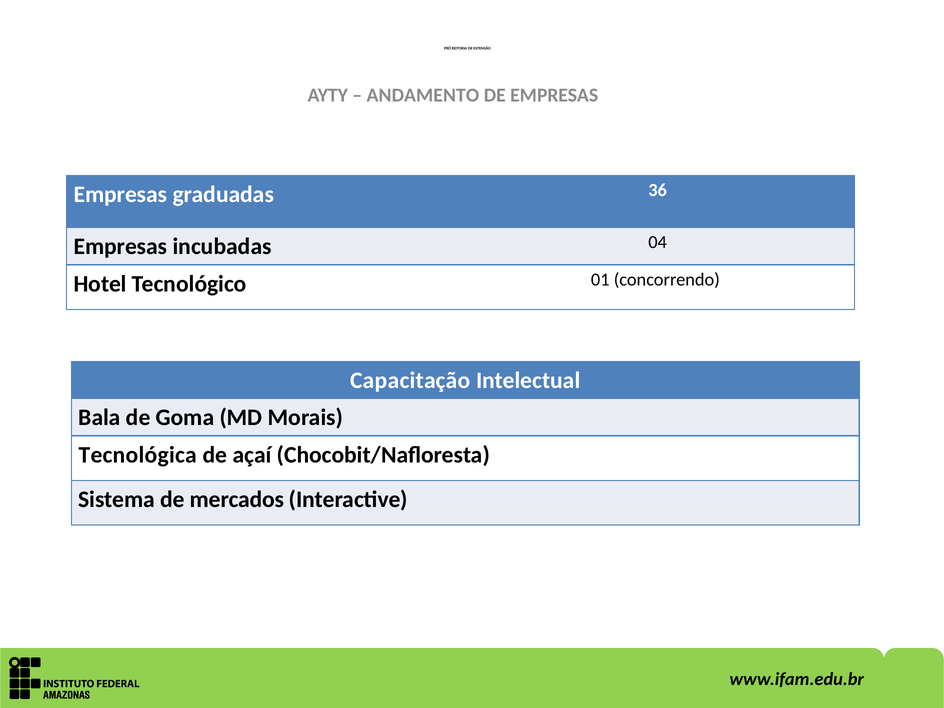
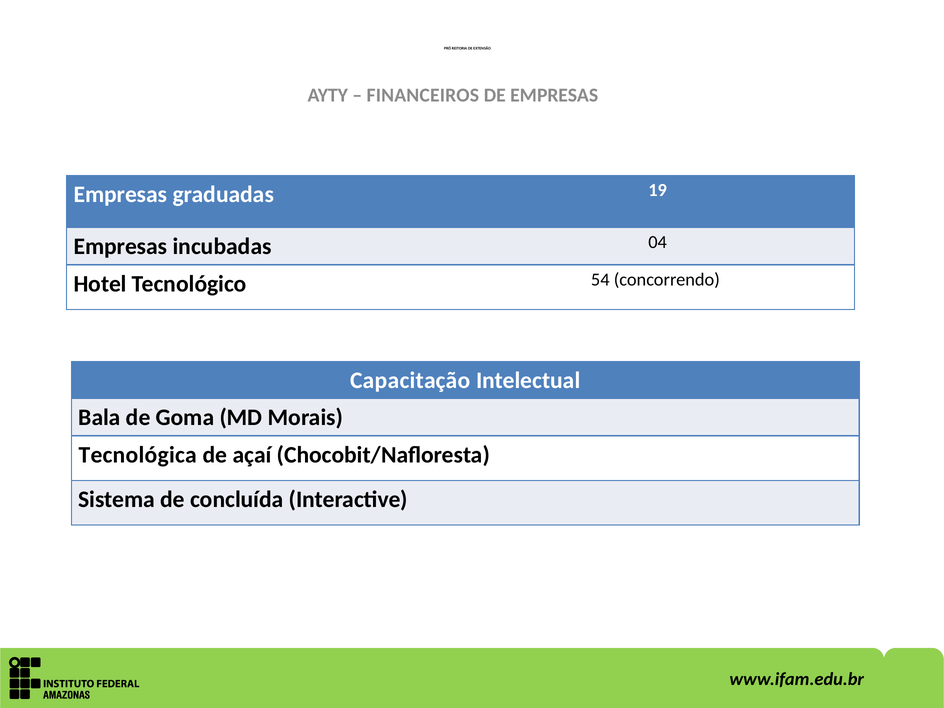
ANDAMENTO: ANDAMENTO -> FINANCEIROS (423, 95)
36: 36 -> 19 (658, 190)
01: 01 -> 54 (600, 280)
mercados: mercados -> concluída (237, 499)
